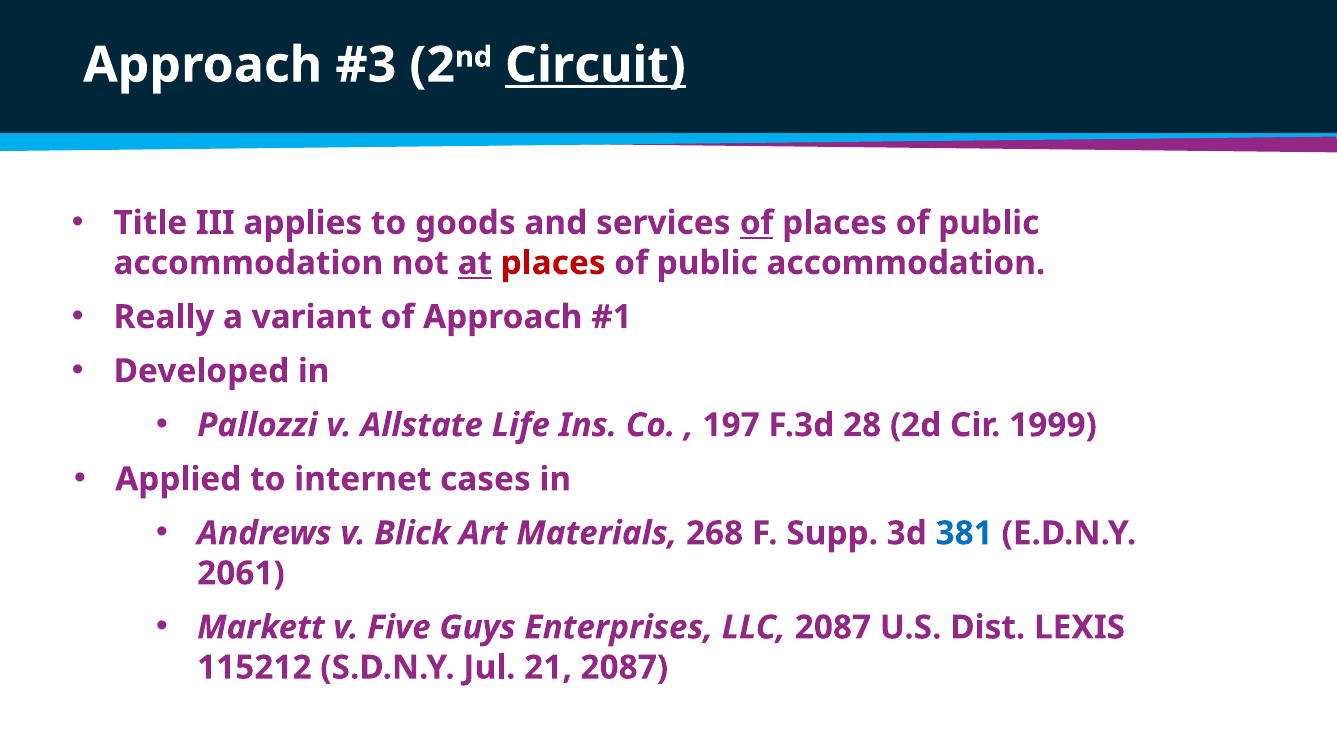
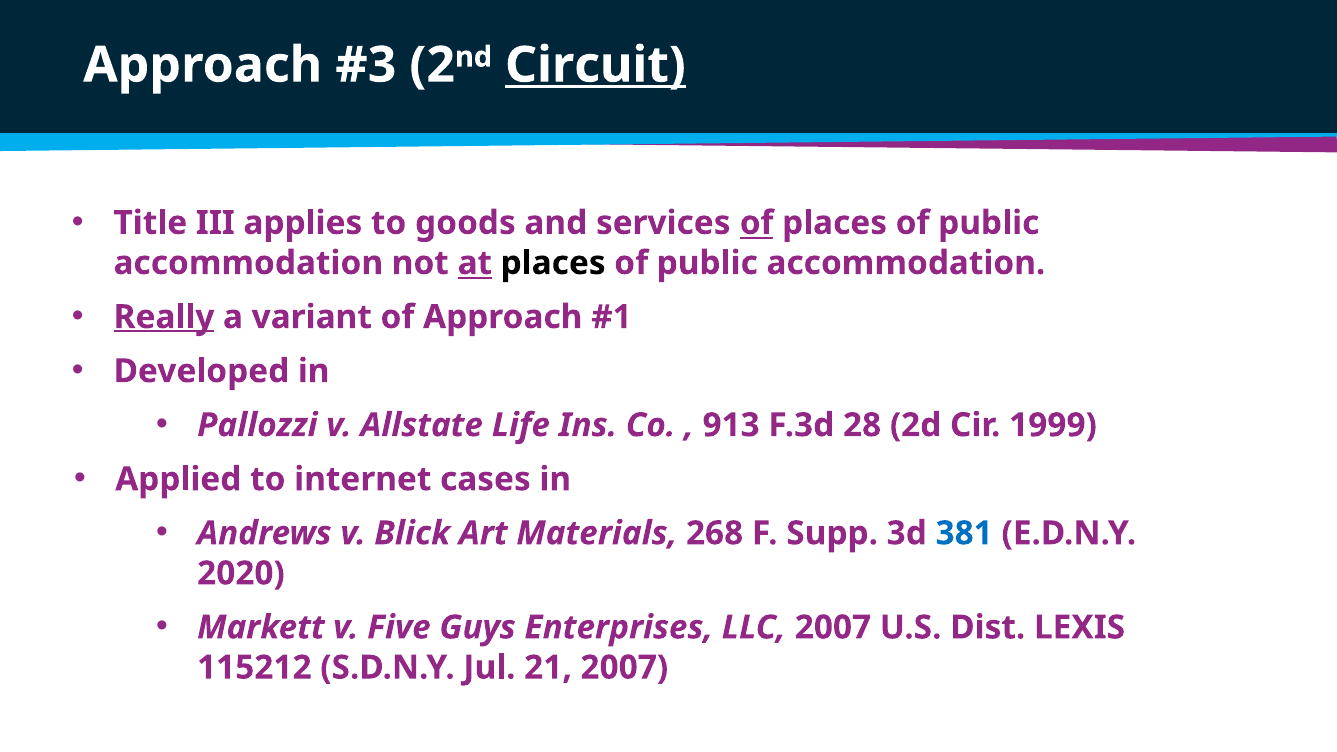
places colour: red -> black (553, 263)
Really underline: none -> present (164, 317)
197: 197 -> 913 (731, 425)
2061: 2061 -> 2020 (241, 573)
LLC 2087: 2087 -> 2007 (833, 628)
21 2087: 2087 -> 2007 (624, 668)
